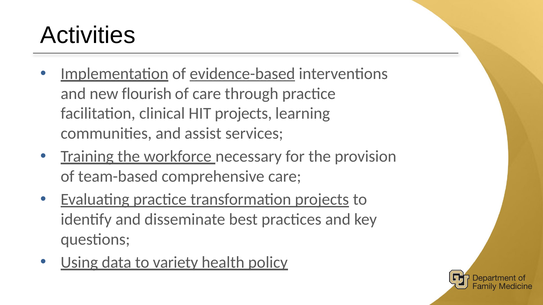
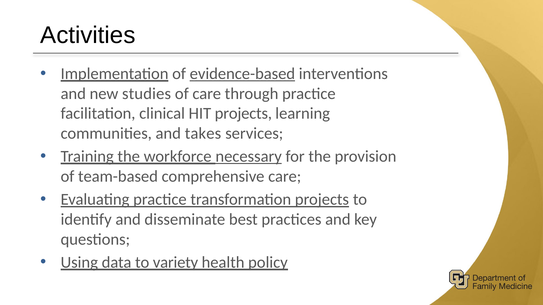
flourish: flourish -> studies (147, 94)
assist: assist -> takes (203, 134)
necessary underline: none -> present (249, 157)
